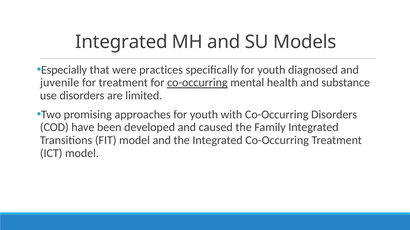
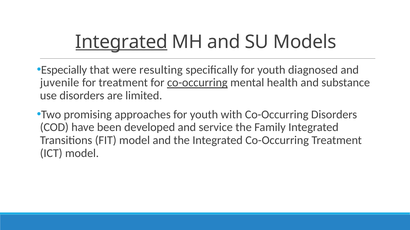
Integrated underline: none -> present (122, 42)
practices: practices -> resulting (161, 70)
caused: caused -> service (216, 128)
